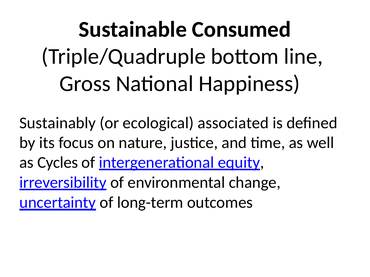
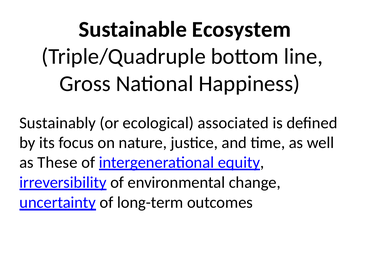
Consumed: Consumed -> Ecosystem (241, 30)
Cycles: Cycles -> These (57, 163)
